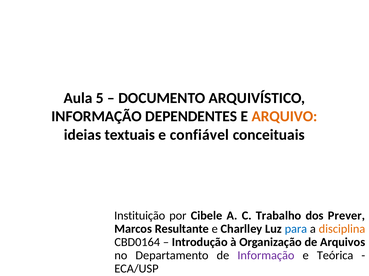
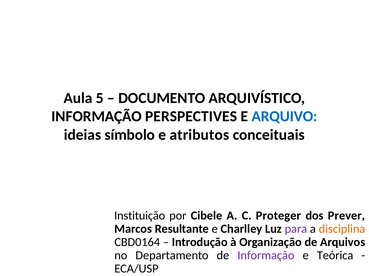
DEPENDENTES: DEPENDENTES -> PERSPECTIVES (191, 117)
ARQUIVO colour: orange -> blue (284, 117)
textuais: textuais -> símbolo (130, 135)
confiável: confiável -> atributos (199, 135)
Trabalho: Trabalho -> Proteger (278, 216)
para colour: blue -> purple (296, 229)
